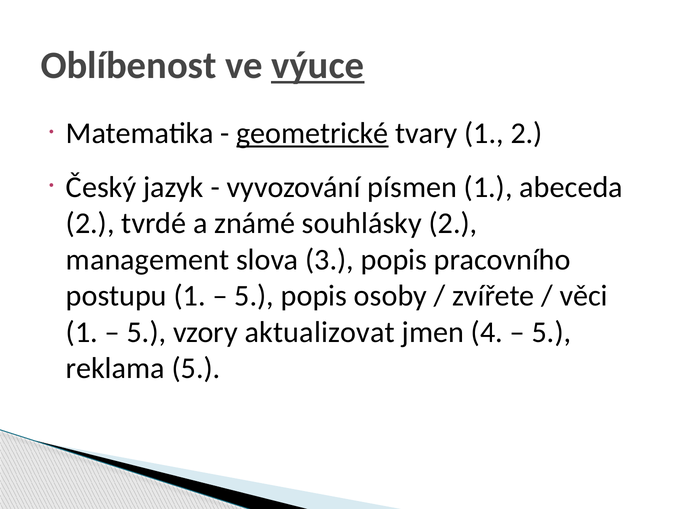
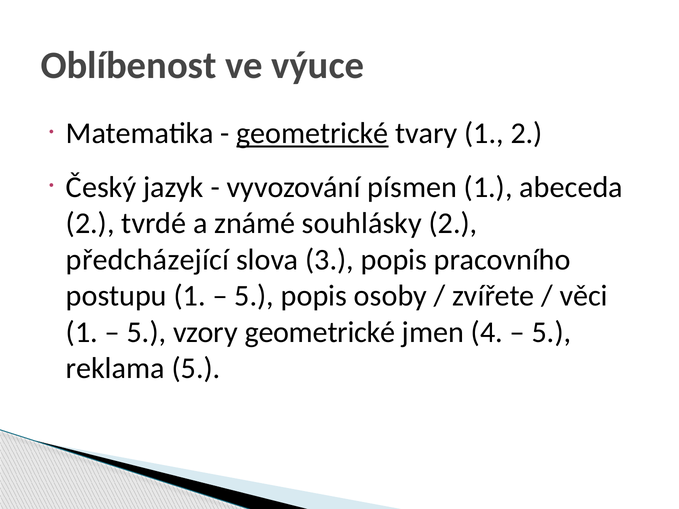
výuce underline: present -> none (318, 66)
management: management -> předcházející (148, 260)
vzory aktualizovat: aktualizovat -> geometrické (320, 332)
